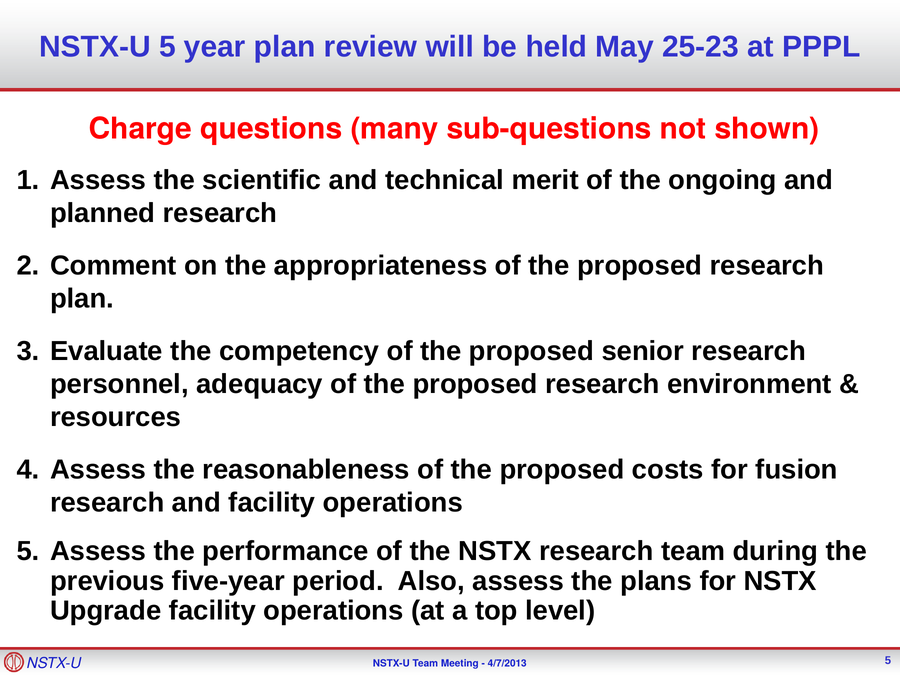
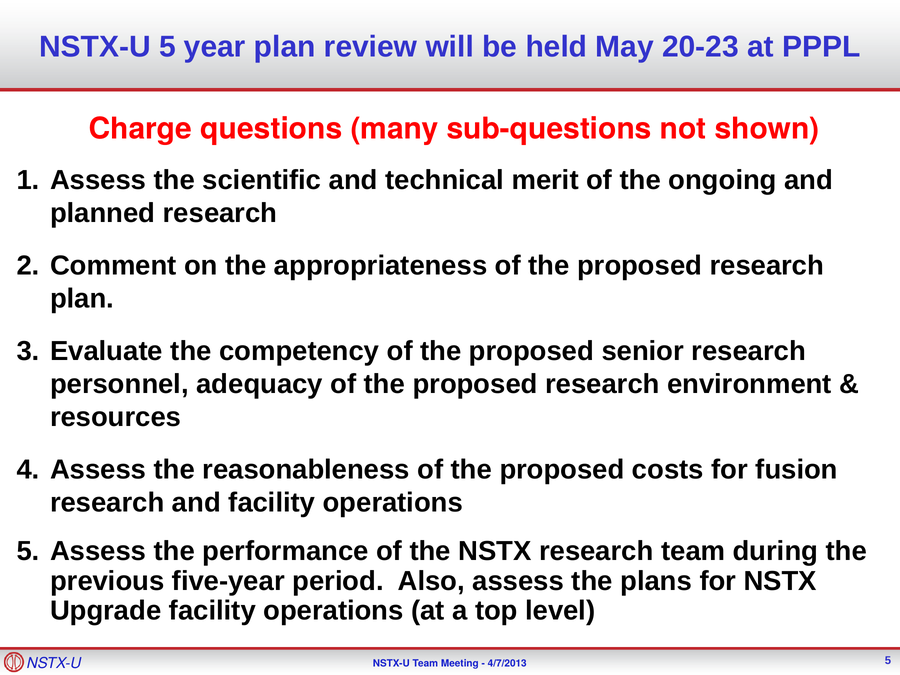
25-23: 25-23 -> 20-23 (700, 47)
